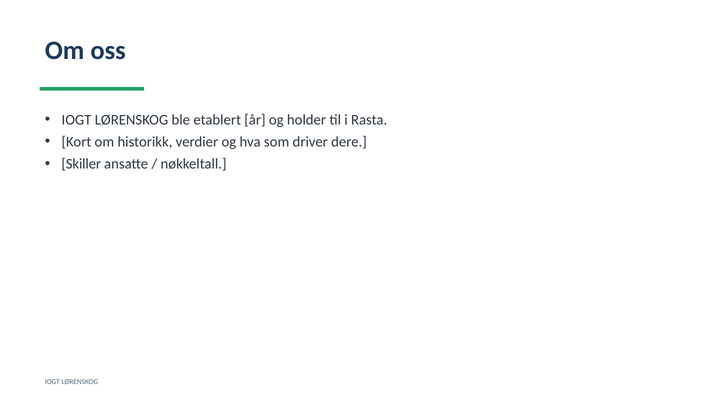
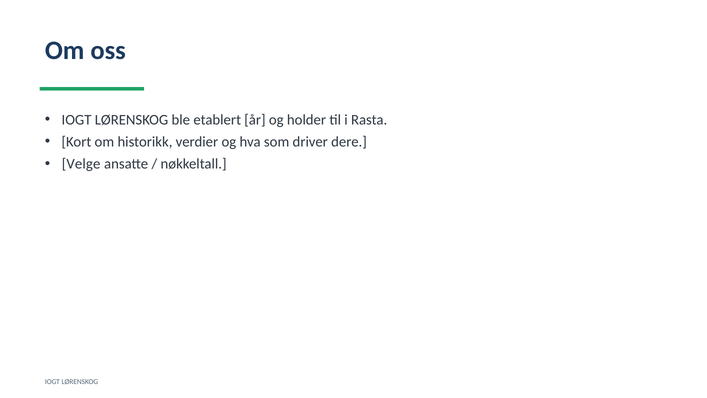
Skiller: Skiller -> Velge (81, 164)
